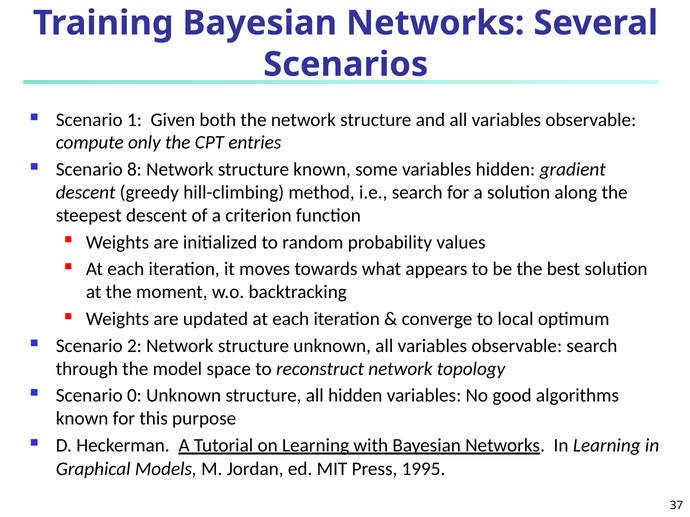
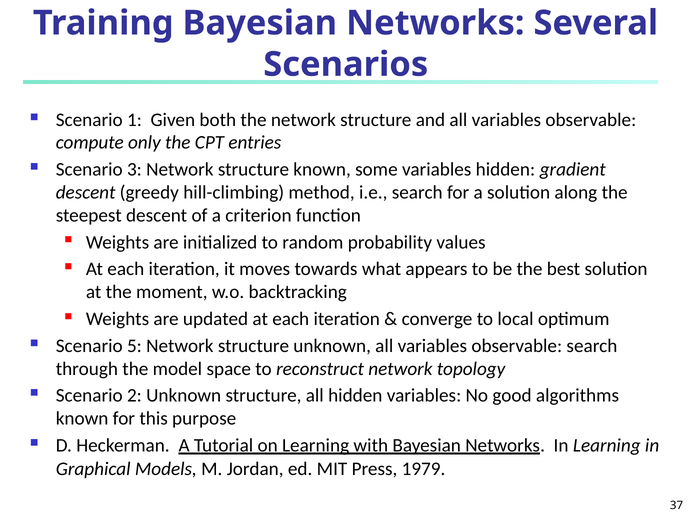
8: 8 -> 3 (134, 170)
2: 2 -> 5 (134, 346)
0: 0 -> 2 (134, 396)
1995: 1995 -> 1979 (424, 469)
